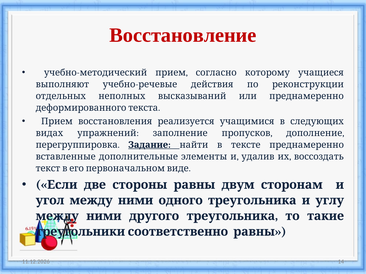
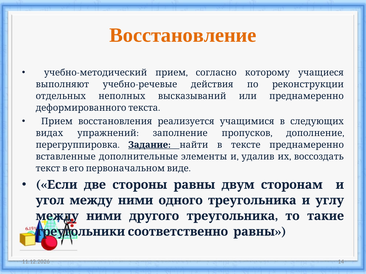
Восстановление colour: red -> orange (183, 35)
